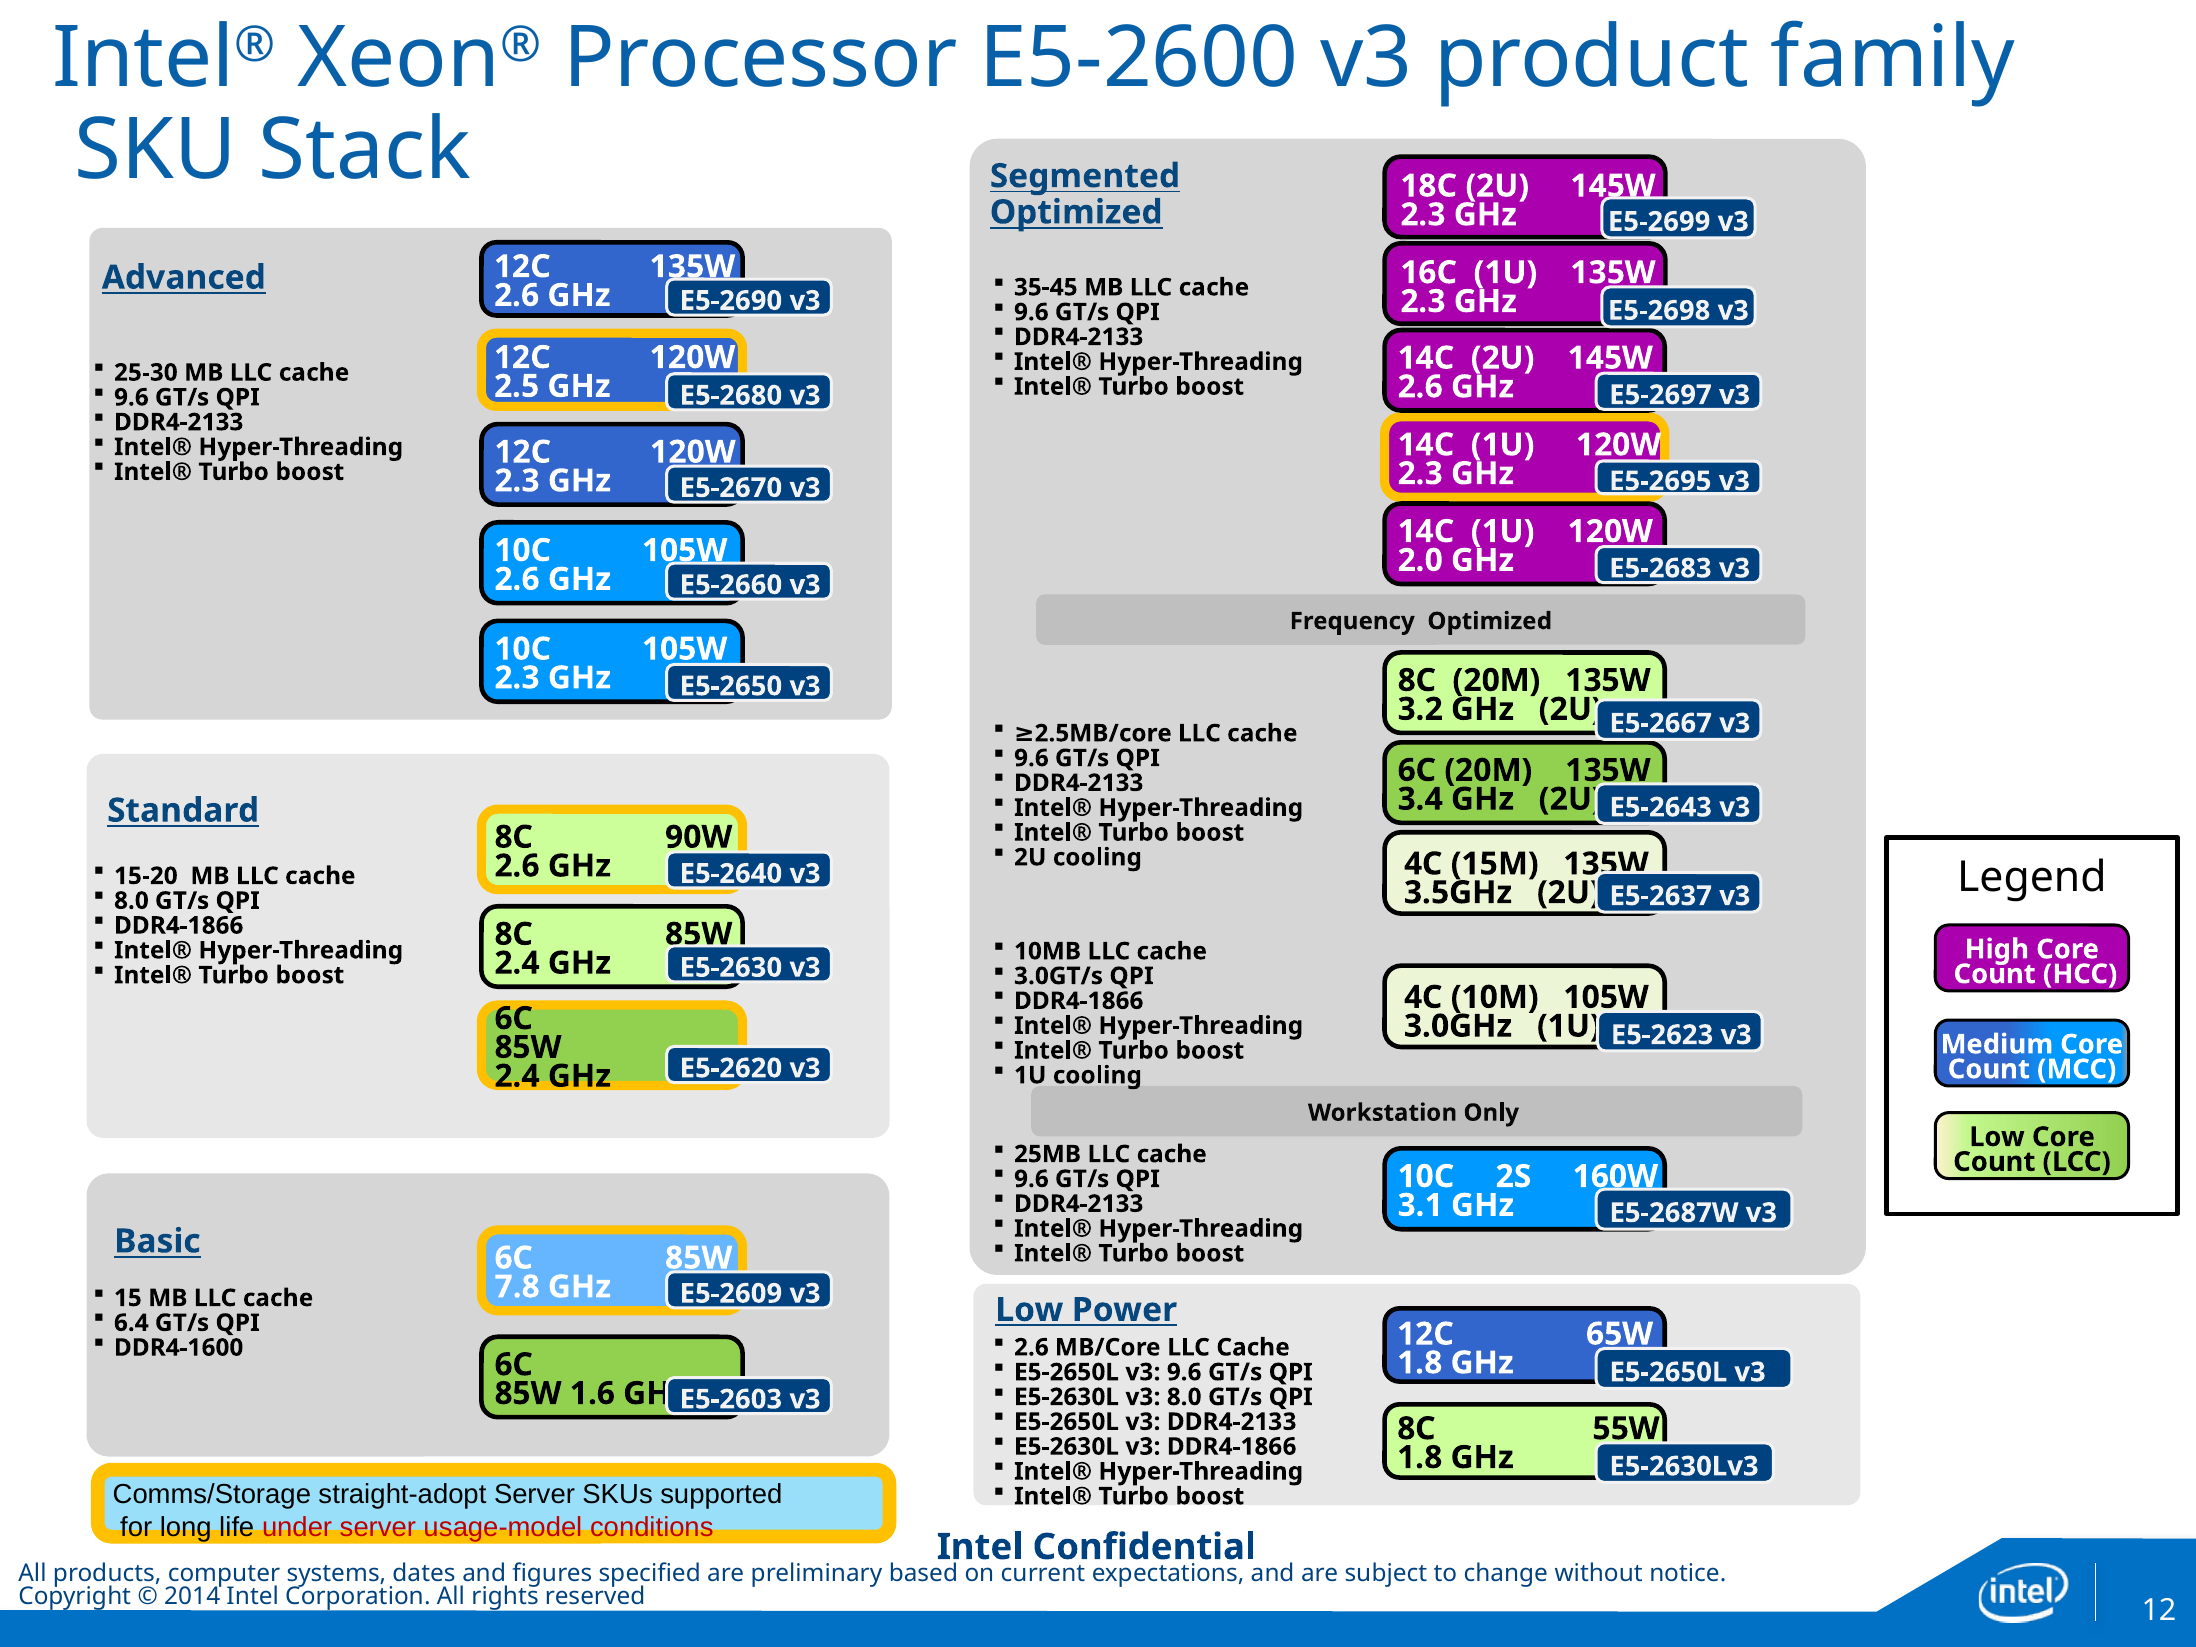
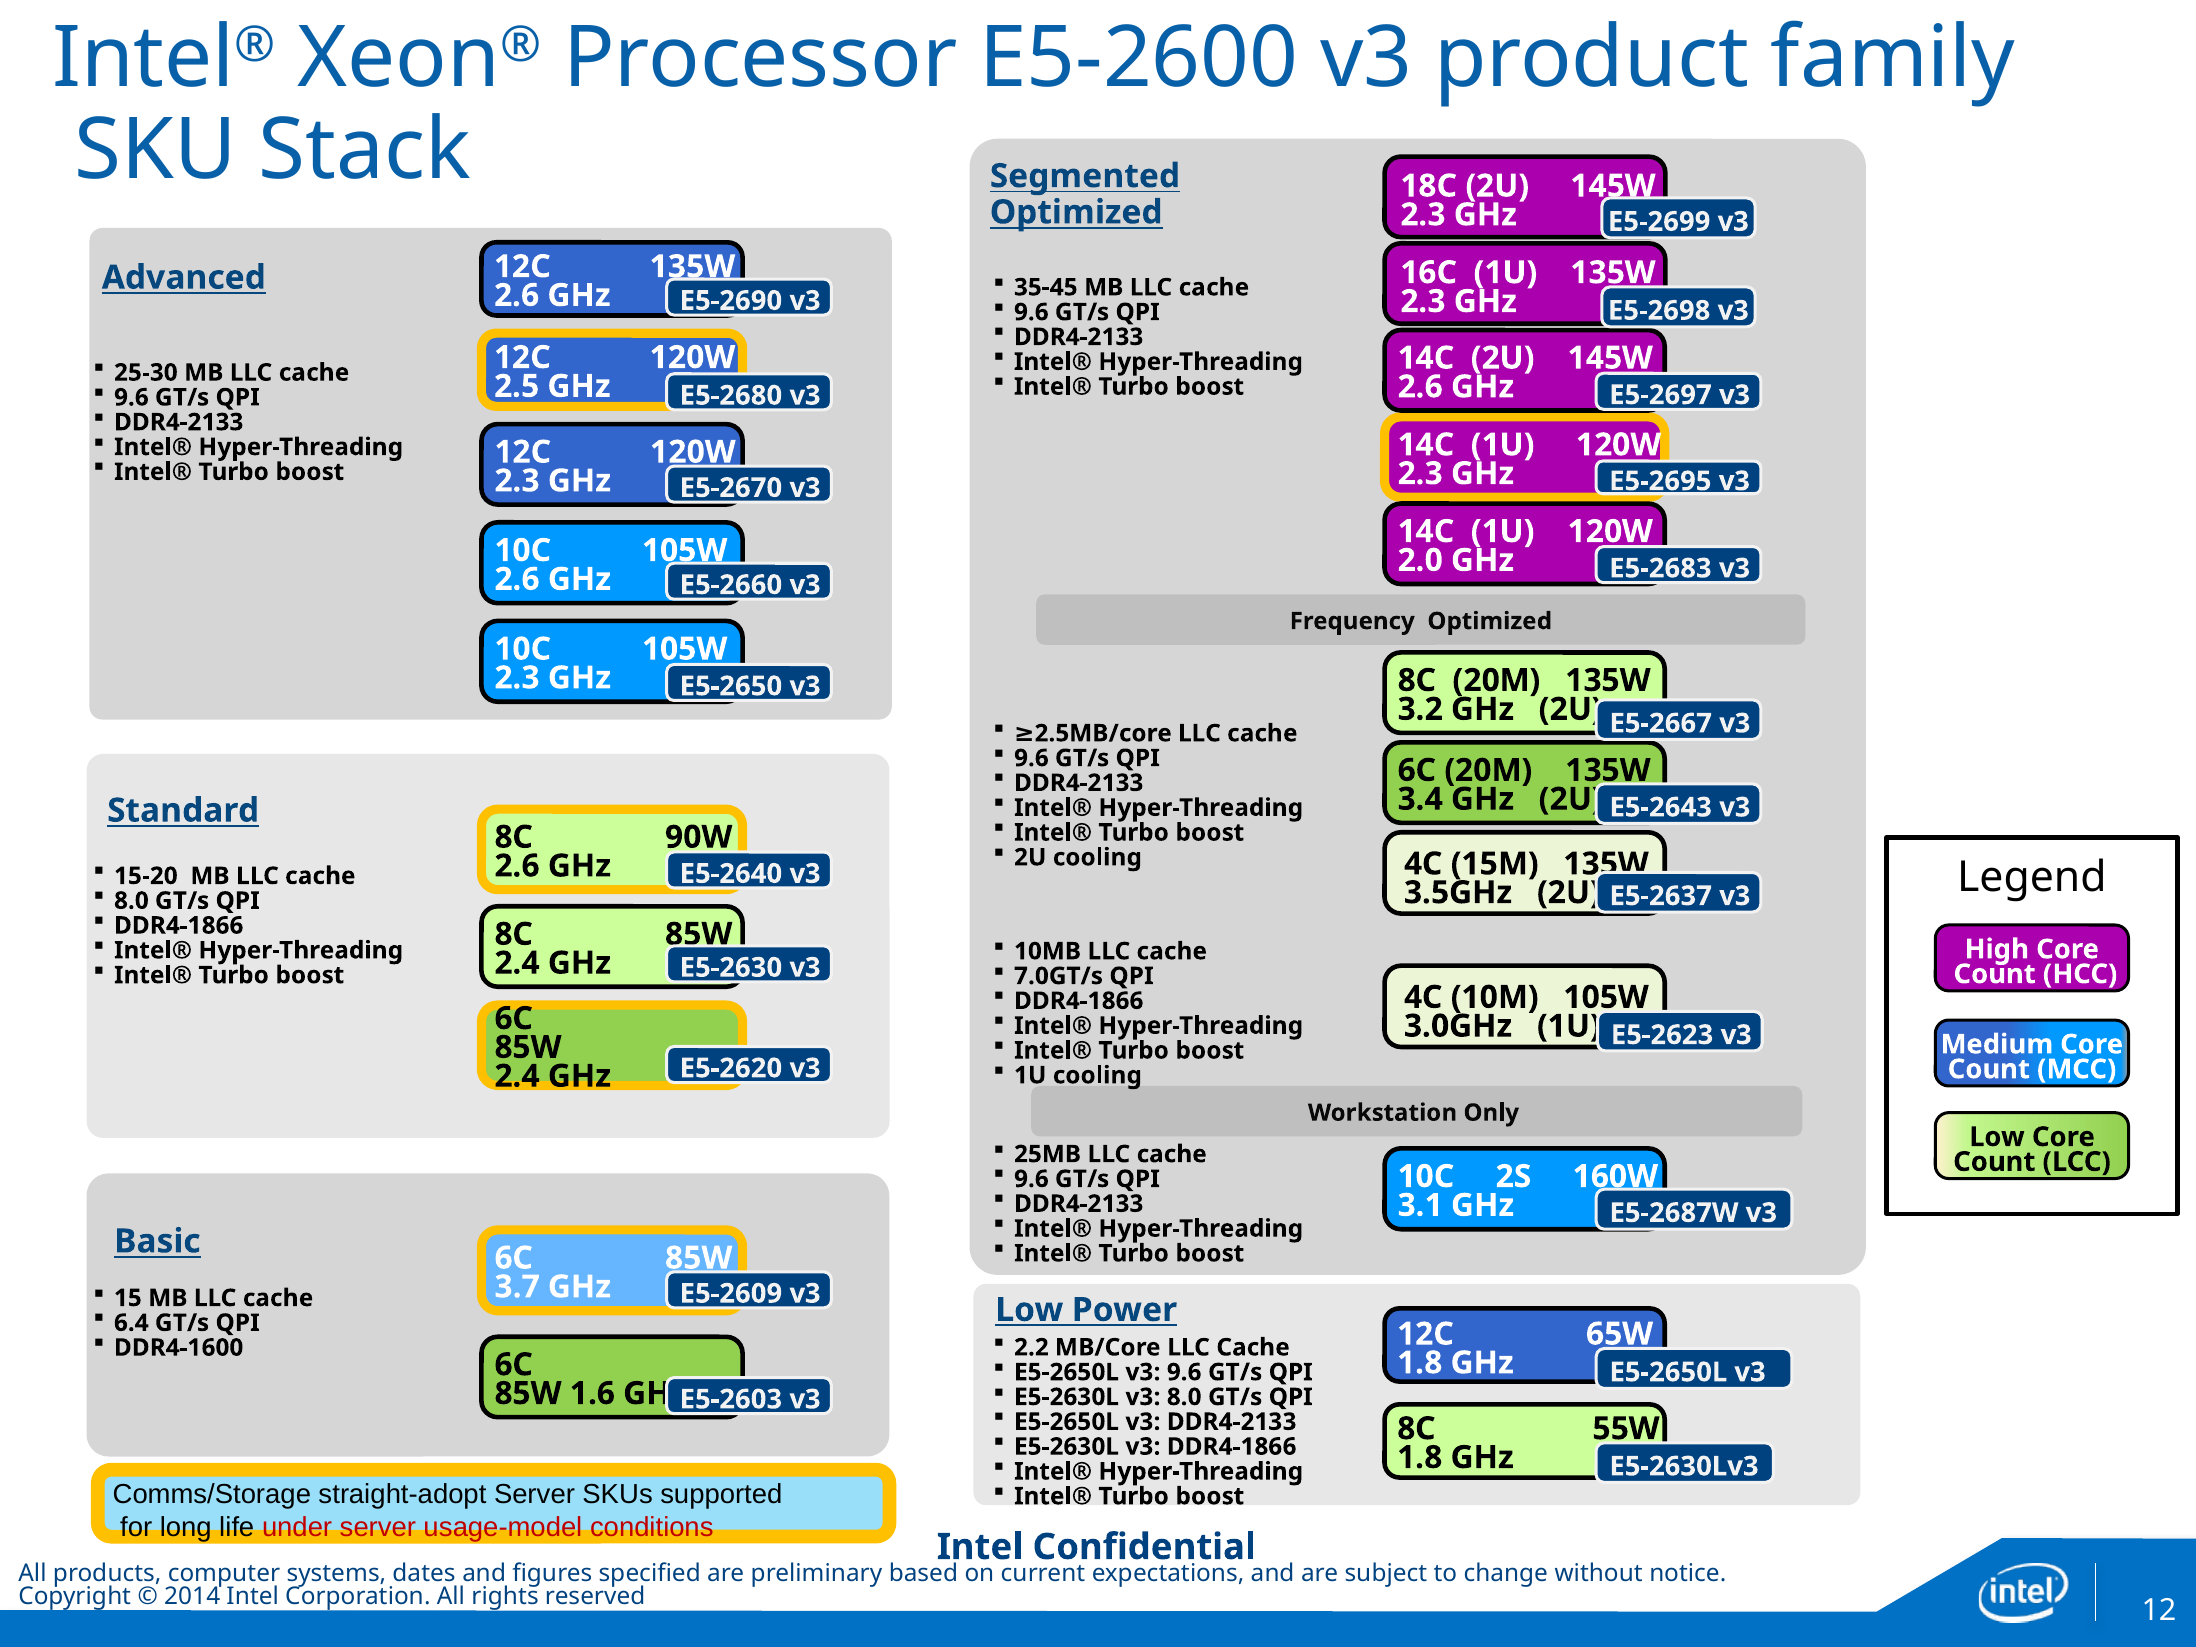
3.0GT/s: 3.0GT/s -> 7.0GT/s (1059, 976)
7.8: 7.8 -> 3.7 (517, 1287)
2.6: 2.6 -> 2.2 (1031, 1347)
